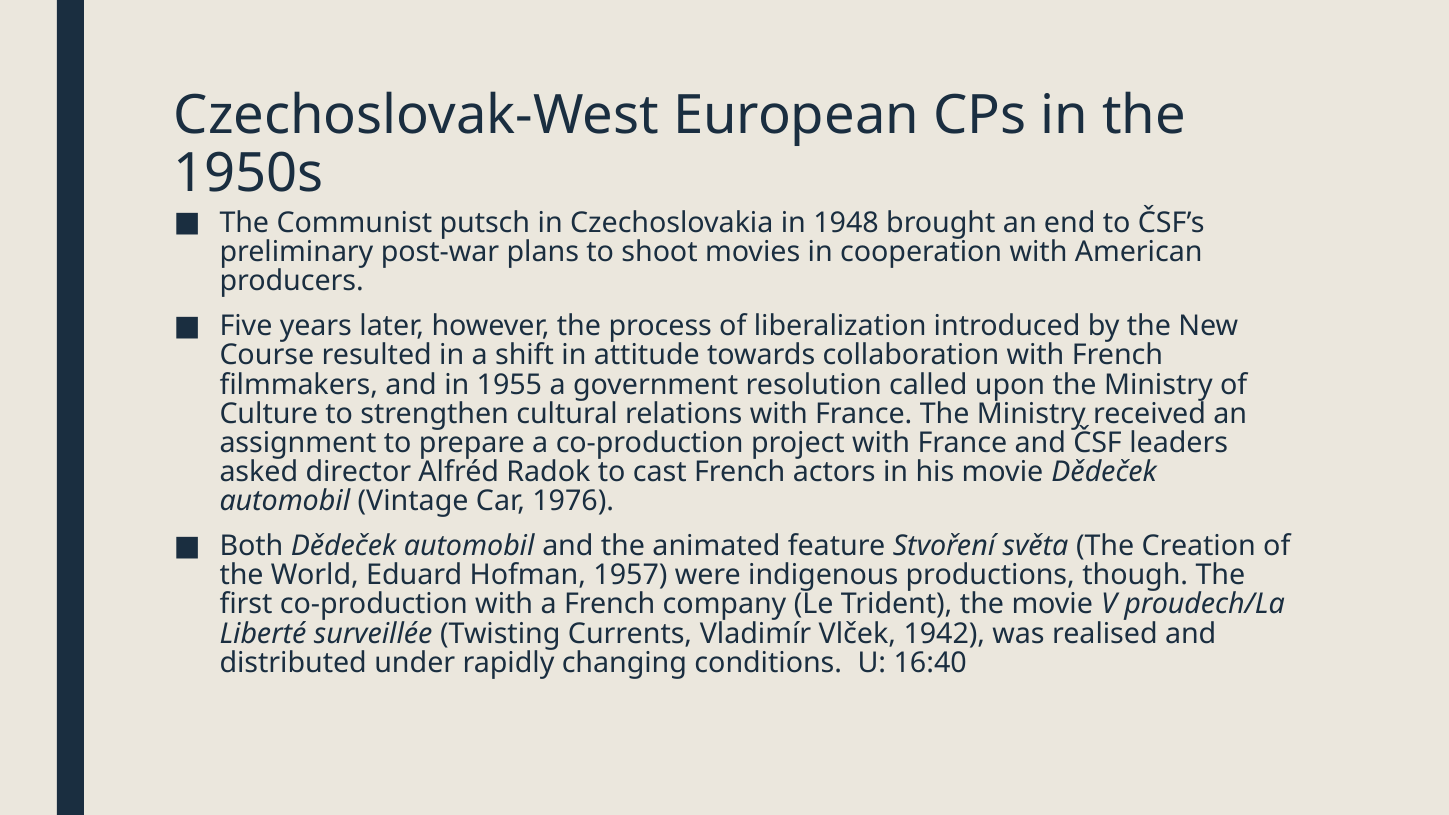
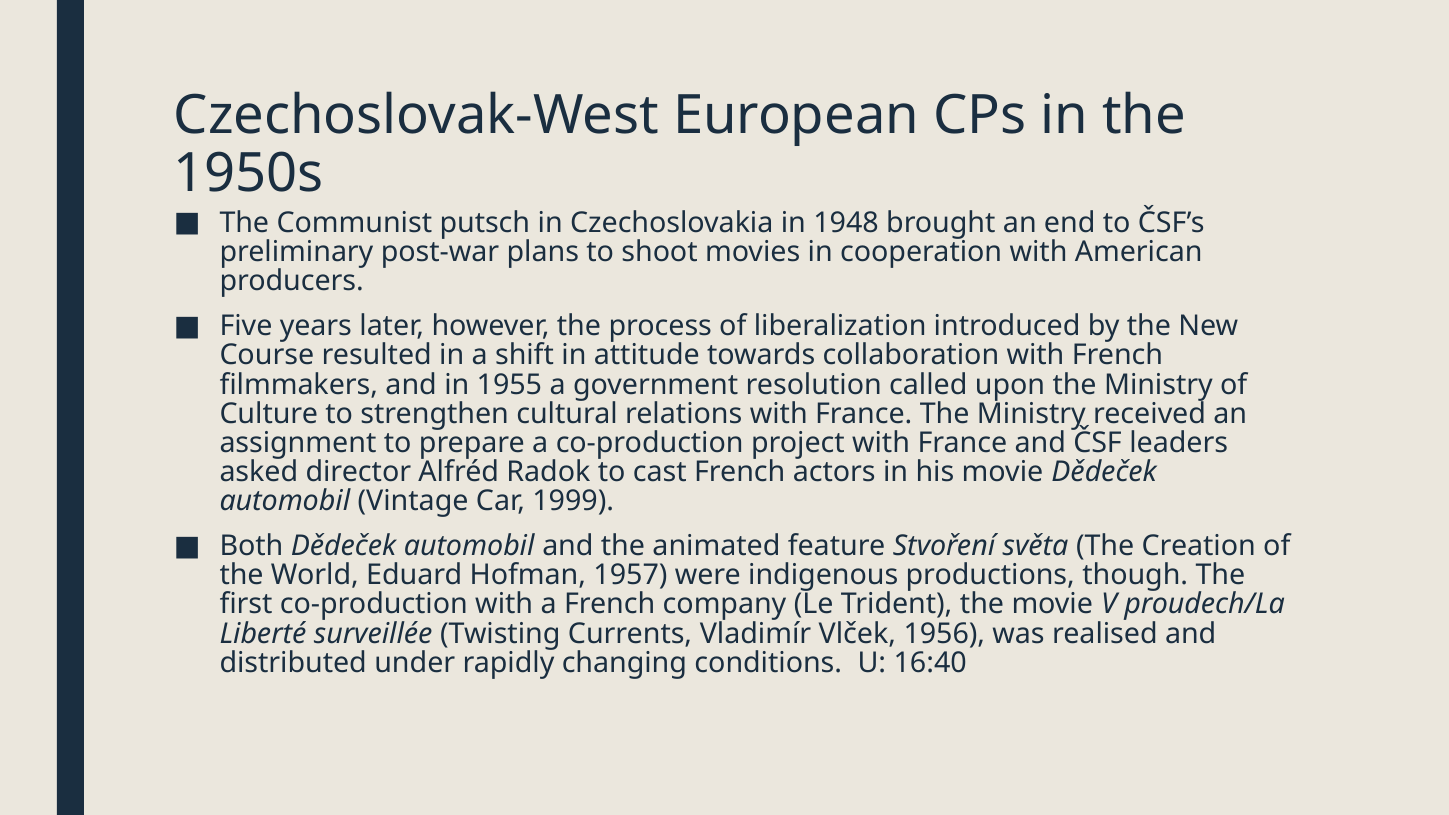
1976: 1976 -> 1999 (573, 501)
1942: 1942 -> 1956 (944, 634)
